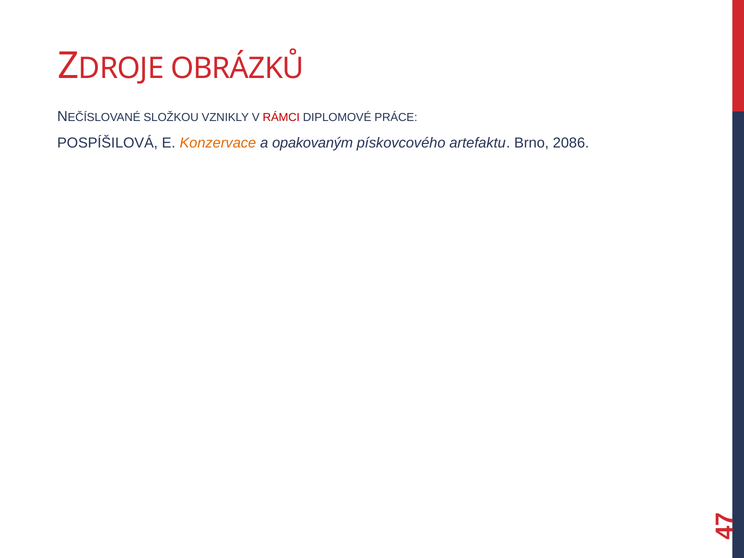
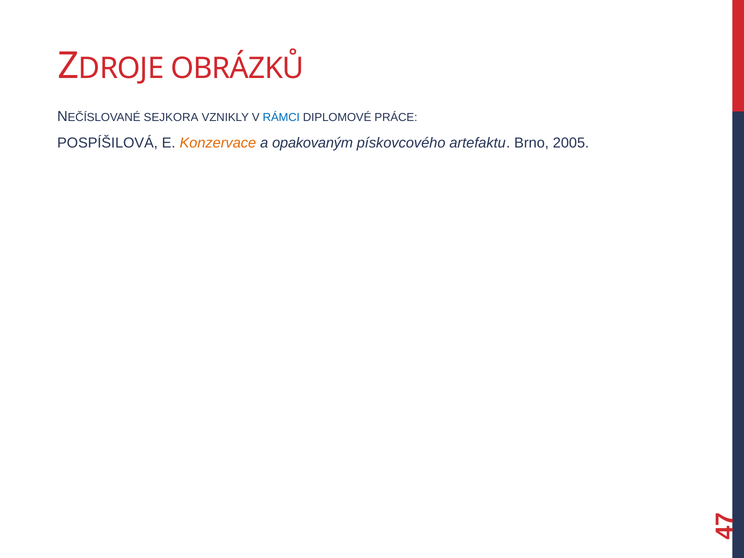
SLOŽKOU: SLOŽKOU -> SEJKORA (171, 118)
RÁMCI colour: red -> blue (281, 118)
2086: 2086 -> 2005 (571, 143)
